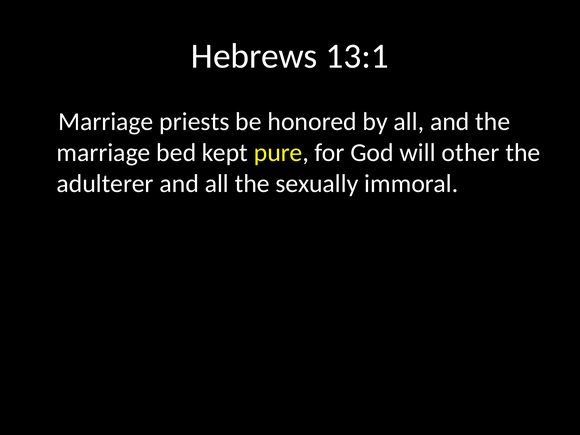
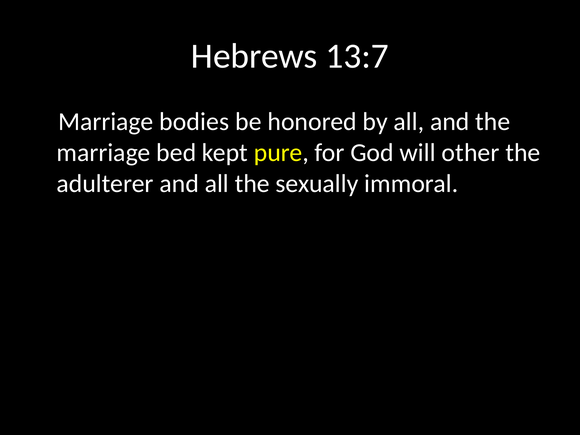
13:1: 13:1 -> 13:7 (357, 56)
priests: priests -> bodies (194, 122)
